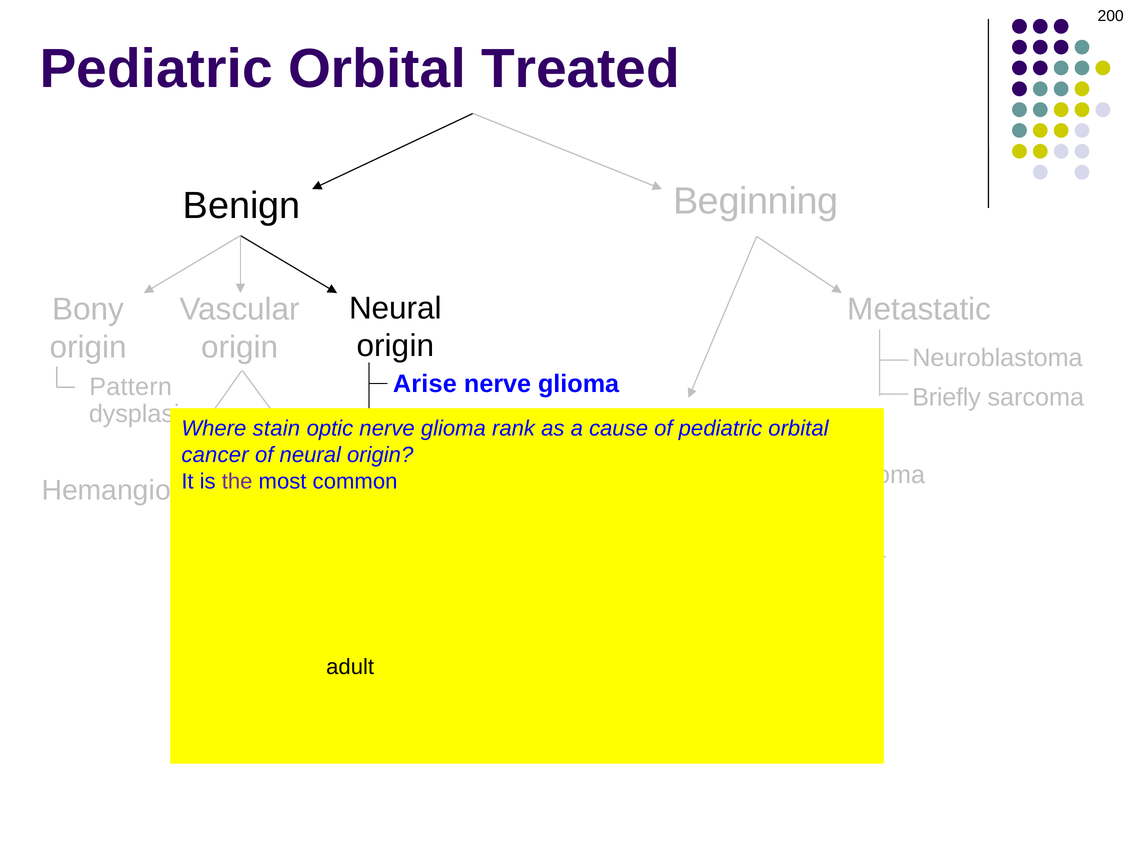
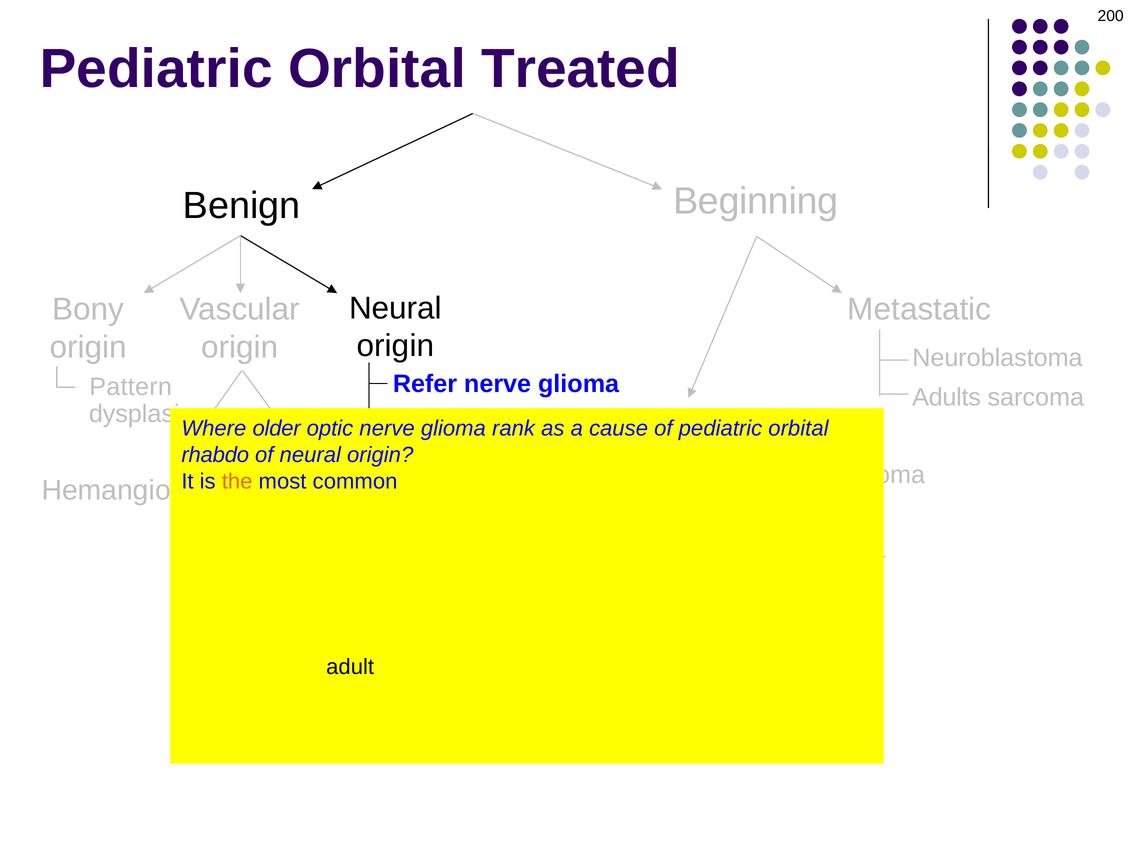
Arise: Arise -> Refer (425, 384)
Briefly: Briefly -> Adults (947, 397)
Where stain: stain -> older (277, 429)
cancer: cancer -> rhabdo (215, 455)
the colour: purple -> orange (237, 482)
